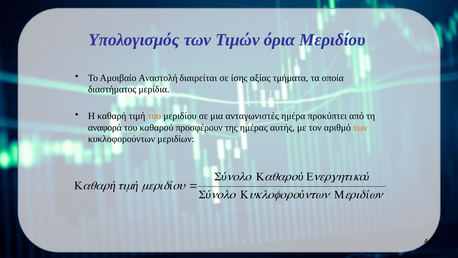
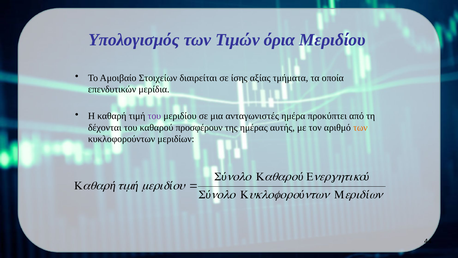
Αναστολή: Αναστολή -> Στοιχείων (158, 78)
διαστήματος: διαστήματος -> επενδυτικών (112, 89)
του colour: orange -> purple (154, 116)
αναφορά: αναφορά -> δέχονται (105, 127)
